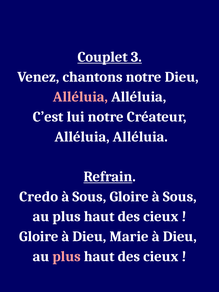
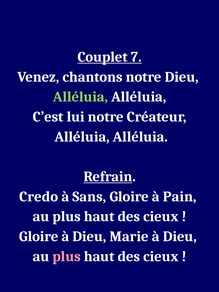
3: 3 -> 7 (136, 57)
Alléluia colour: pink -> light green (80, 97)
Sous: Sous -> Sans (89, 197)
Gloire à Sous: Sous -> Pain (180, 197)
